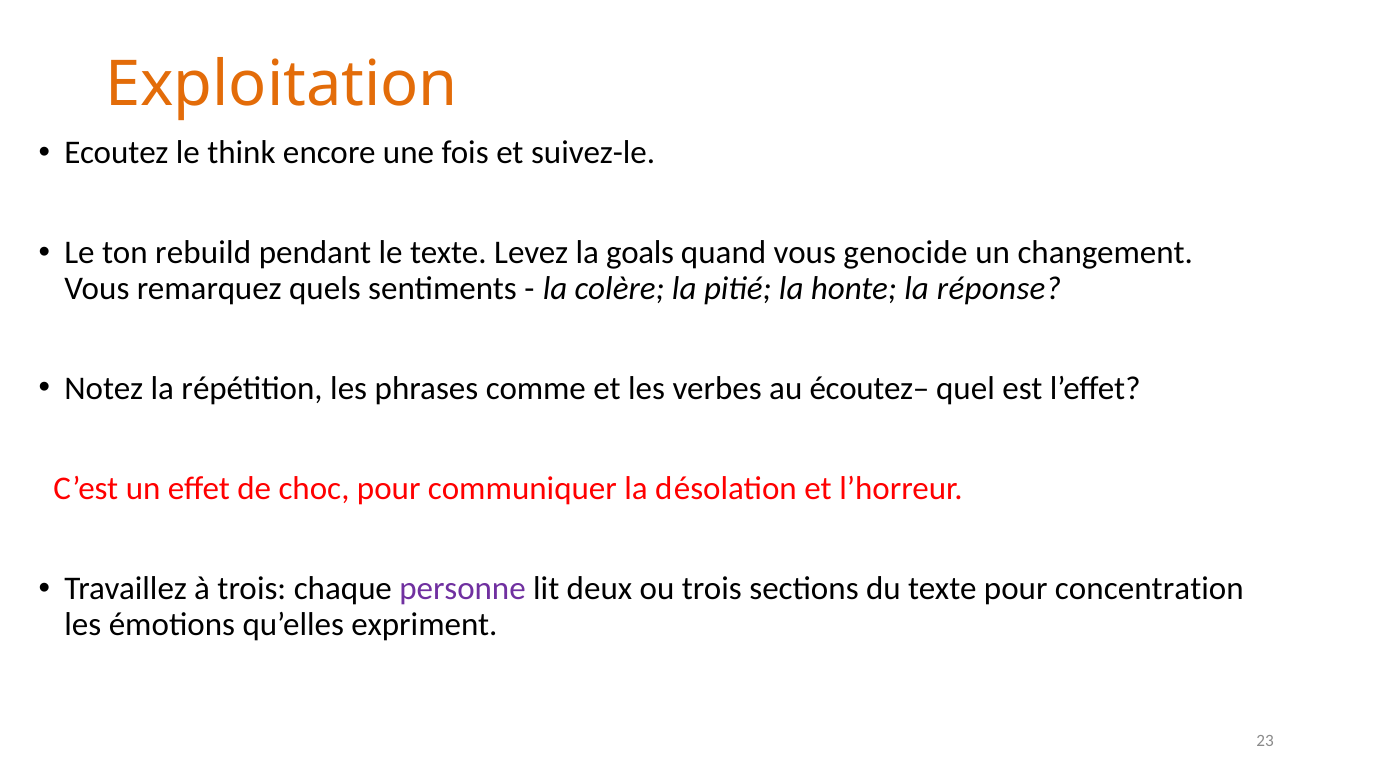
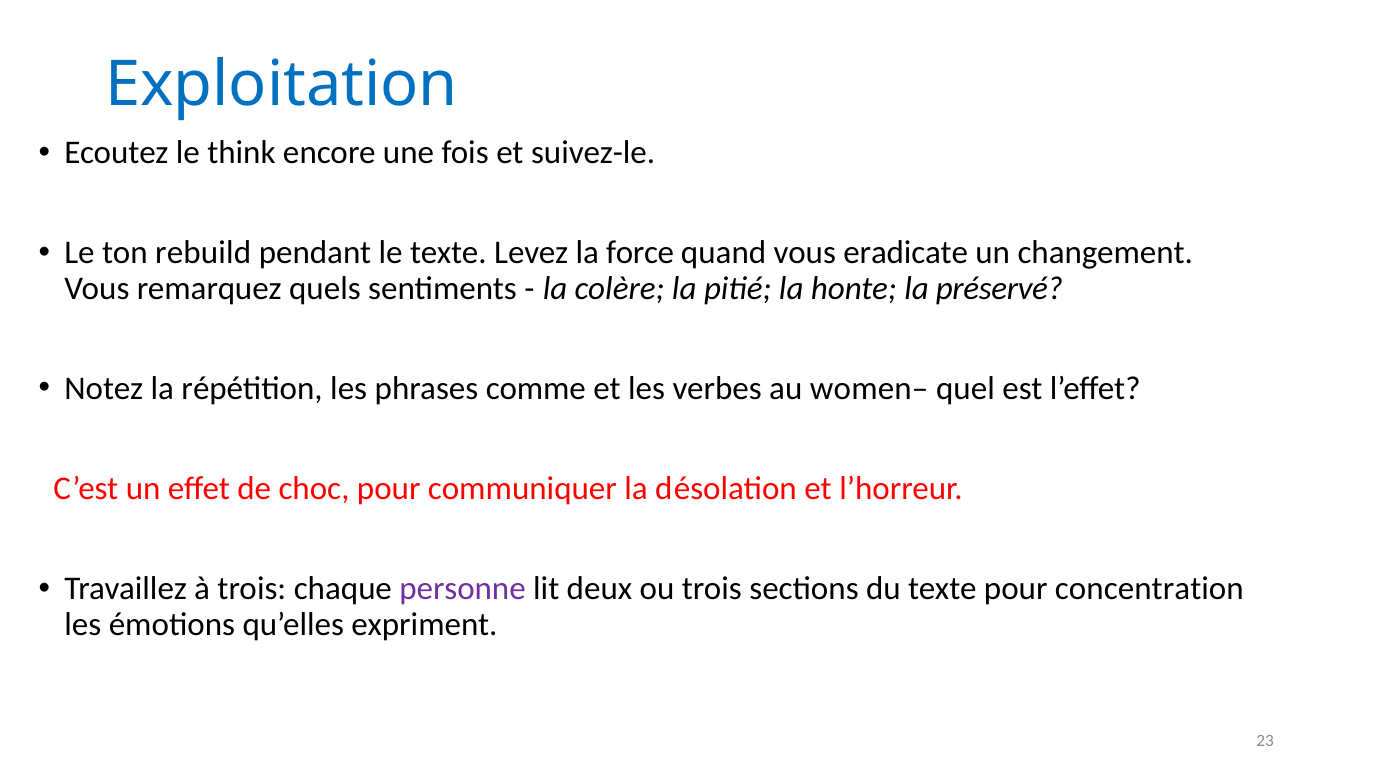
Exploitation colour: orange -> blue (282, 85)
goals: goals -> force (640, 253)
genocide: genocide -> eradicate (906, 253)
réponse: réponse -> préservé (999, 288)
écoutez–: écoutez– -> women– (869, 388)
